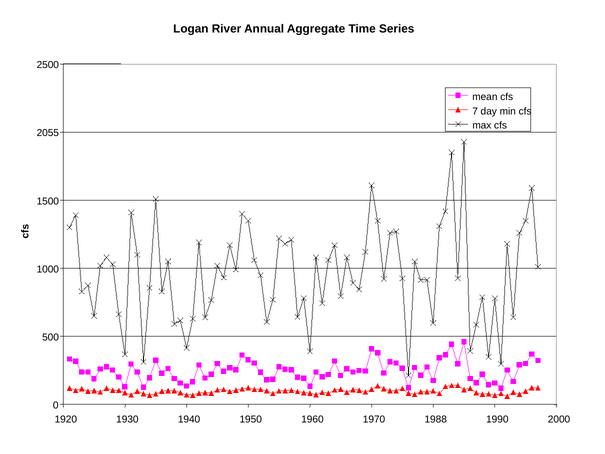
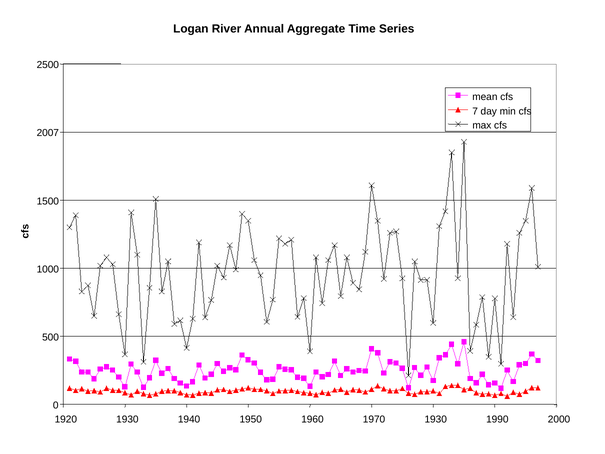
2055: 2055 -> 2007 (48, 133)
1970 1988: 1988 -> 1930 (436, 419)
